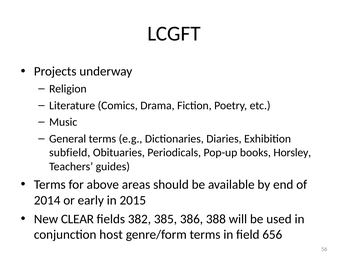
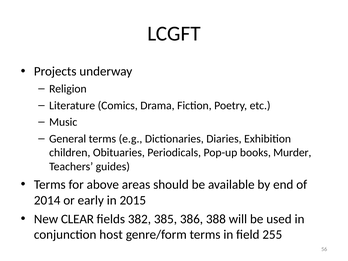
subfield: subfield -> children (70, 153)
Horsley: Horsley -> Murder (292, 153)
656: 656 -> 255 (272, 235)
